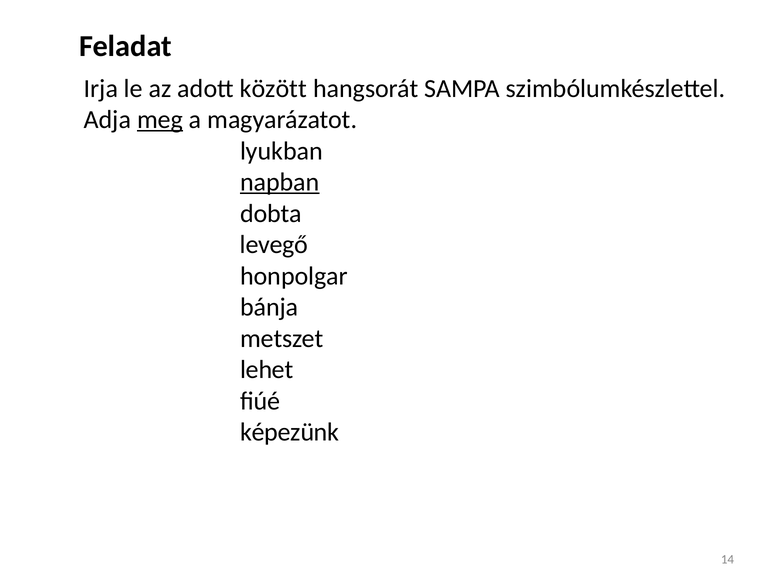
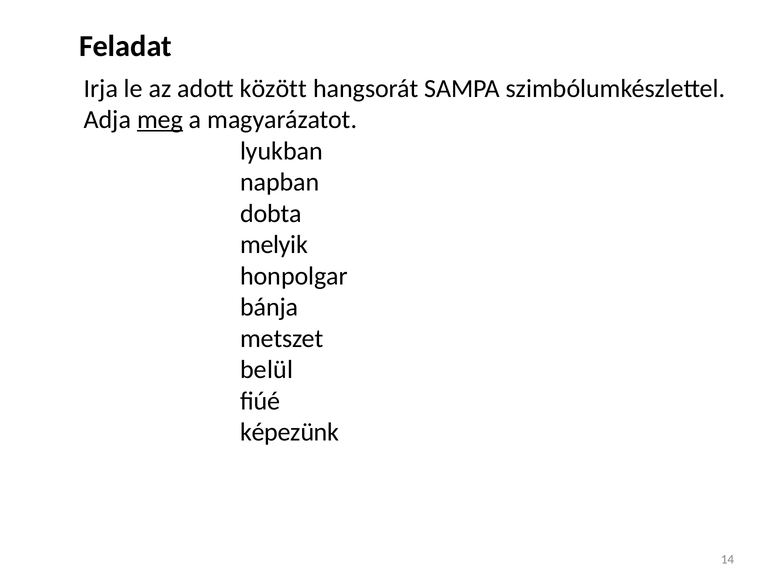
napban underline: present -> none (280, 182)
levegő: levegő -> melyik (274, 245)
lehet: lehet -> belül (267, 370)
